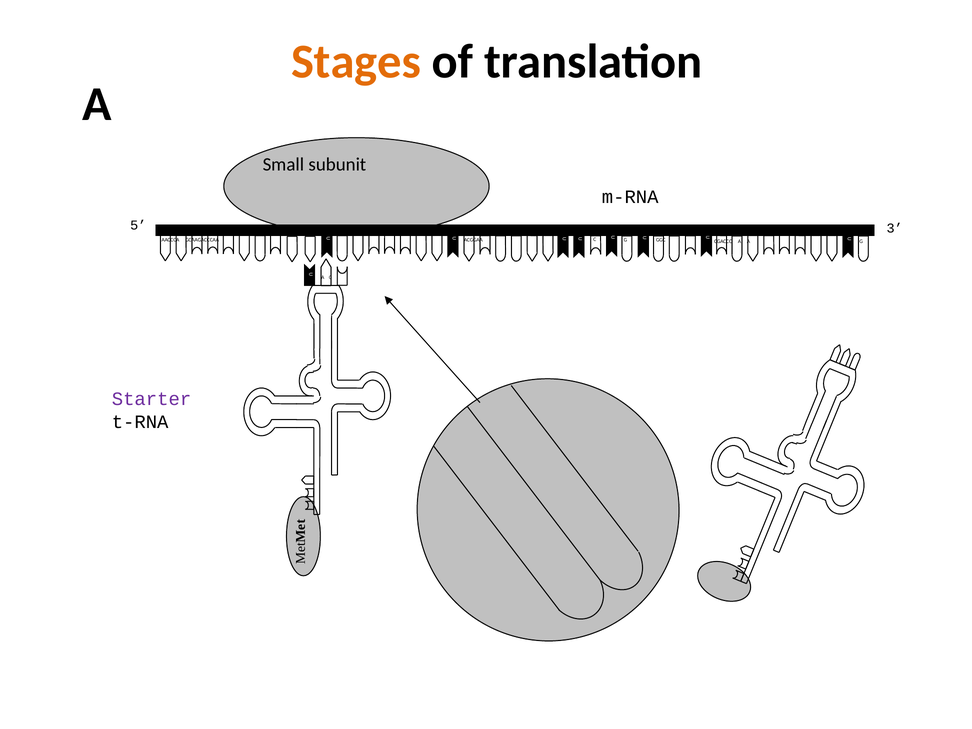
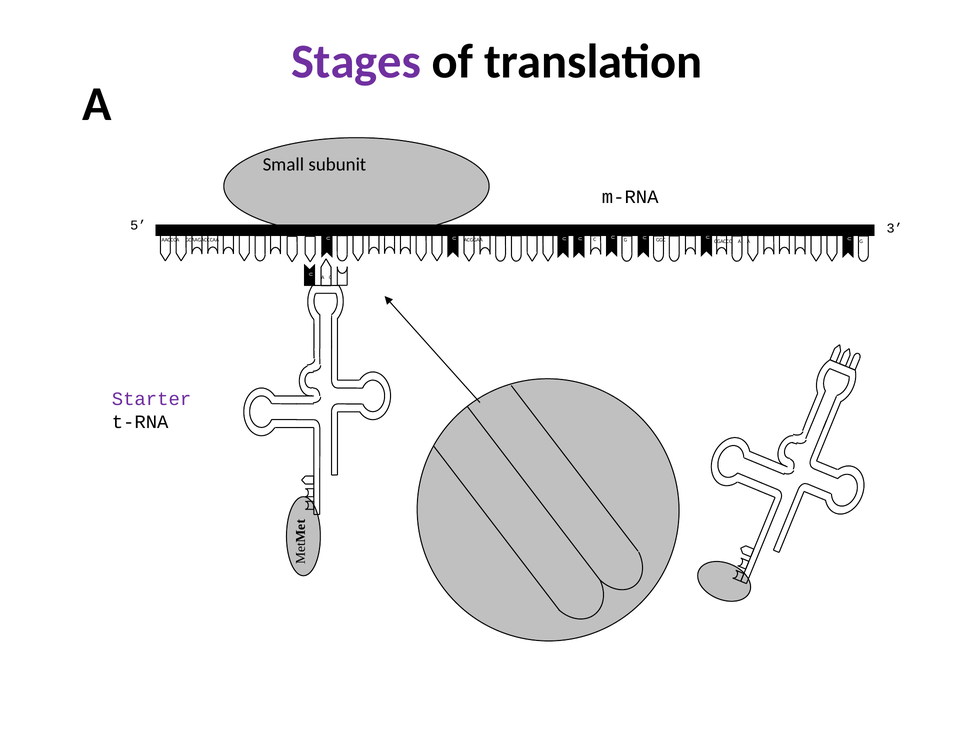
Stages colour: orange -> purple (356, 62)
